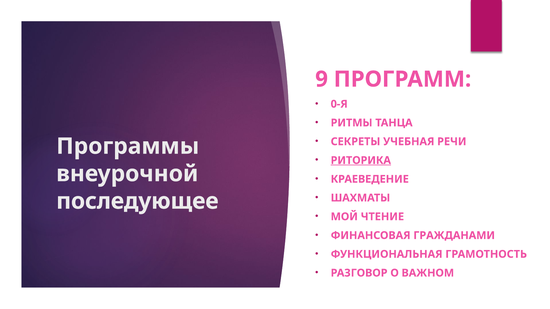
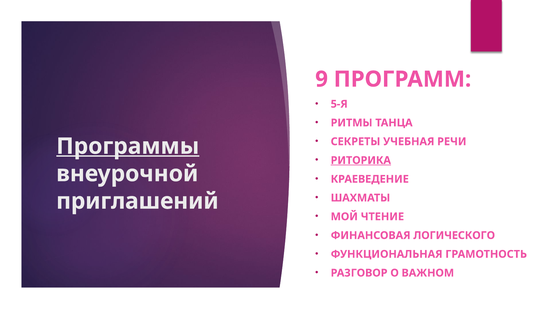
0-Я: 0-Я -> 5-Я (339, 104)
Программы underline: none -> present (128, 146)
последующее: последующее -> приглашений (137, 201)
ГРАЖДАНАМИ: ГРАЖДАНАМИ -> ЛОГИЧЕСКОГО (454, 236)
